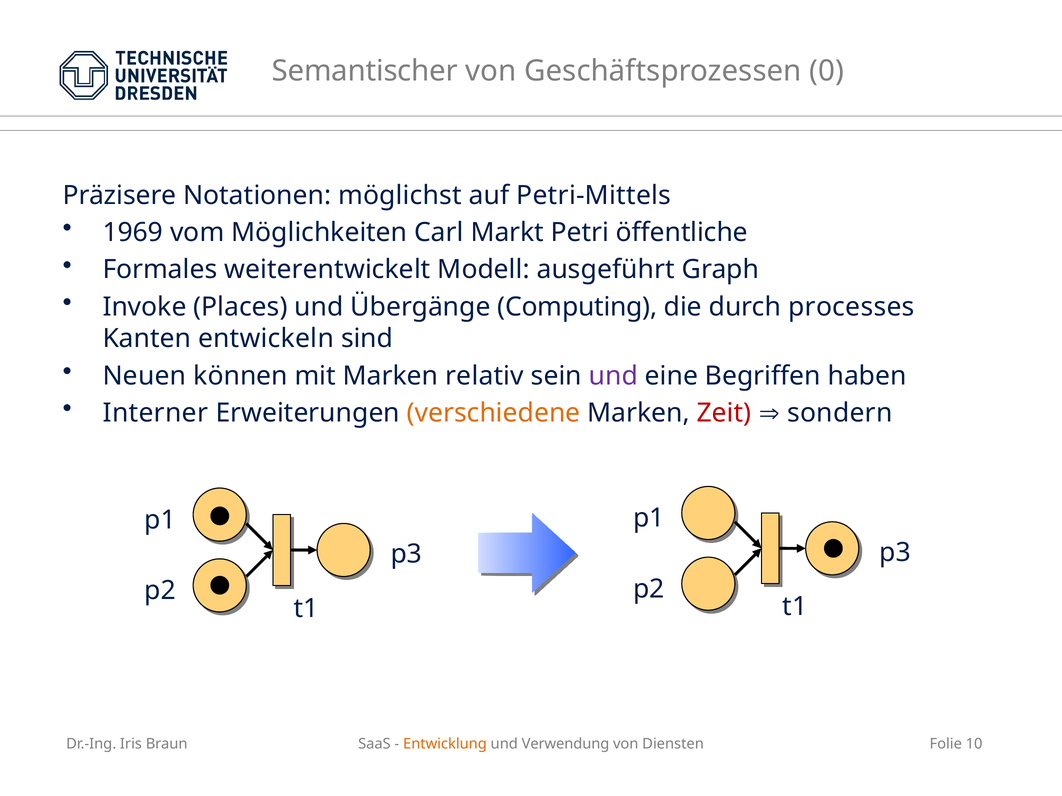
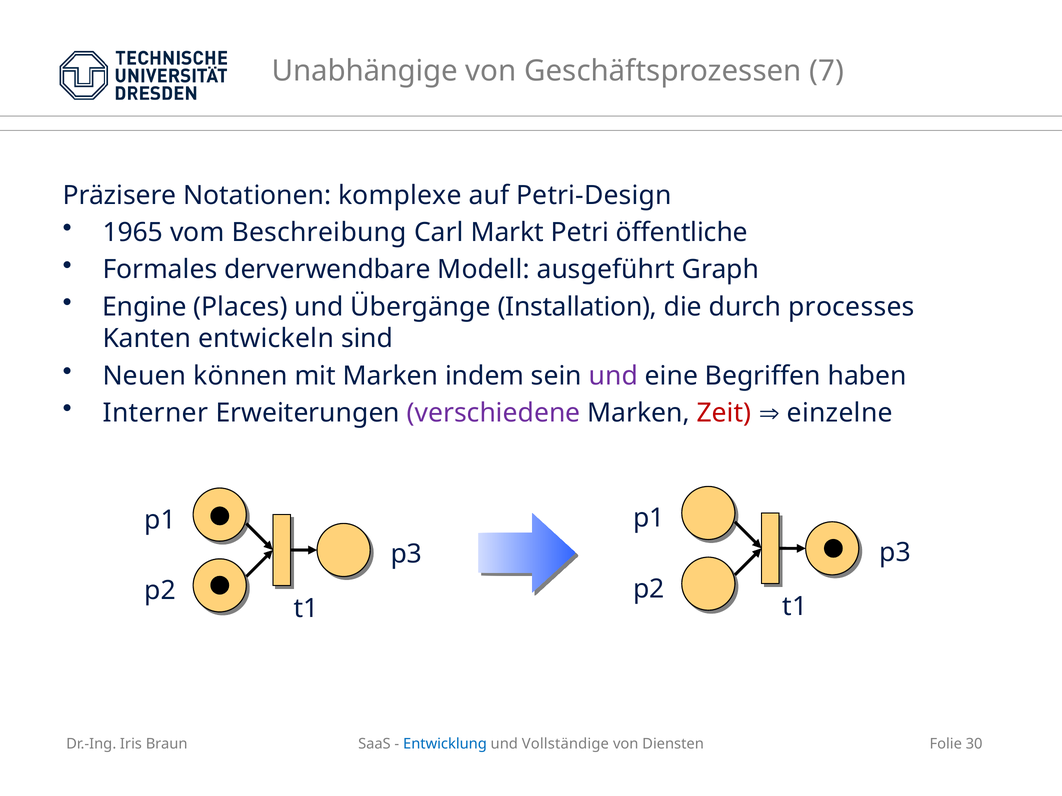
Semantischer: Semantischer -> Unabhängige (365, 71)
0: 0 -> 7 (827, 71)
möglichst: möglichst -> komplexe (400, 195)
Petri-Mittels: Petri-Mittels -> Petri-Design (594, 195)
1969: 1969 -> 1965 (133, 233)
Möglichkeiten: Möglichkeiten -> Beschreibung (319, 233)
weiterentwickelt: weiterentwickelt -> derverwendbare (327, 270)
Invoke: Invoke -> Engine (145, 307)
Computing: Computing -> Installation (577, 307)
relativ: relativ -> indem (485, 376)
verschiedene colour: orange -> purple (494, 413)
sondern: sondern -> einzelne (840, 413)
Entwicklung colour: orange -> blue (445, 744)
Verwendung: Verwendung -> Vollständige (565, 744)
10: 10 -> 30 (974, 744)
